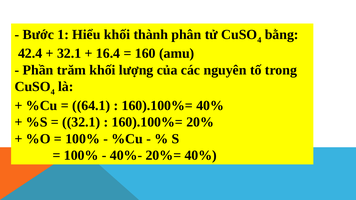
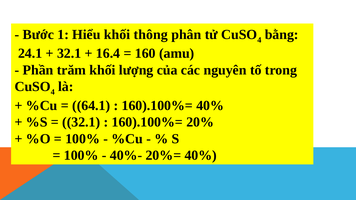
thành: thành -> thông (151, 35)
42.4: 42.4 -> 24.1 (30, 53)
